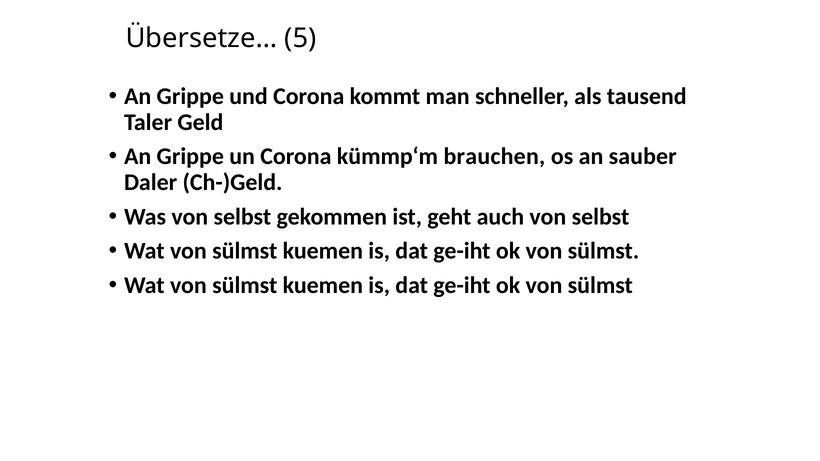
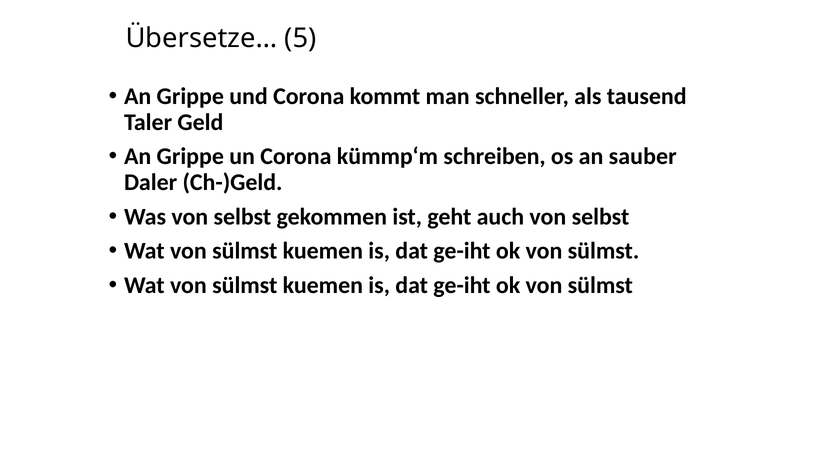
brauchen: brauchen -> schreiben (495, 157)
